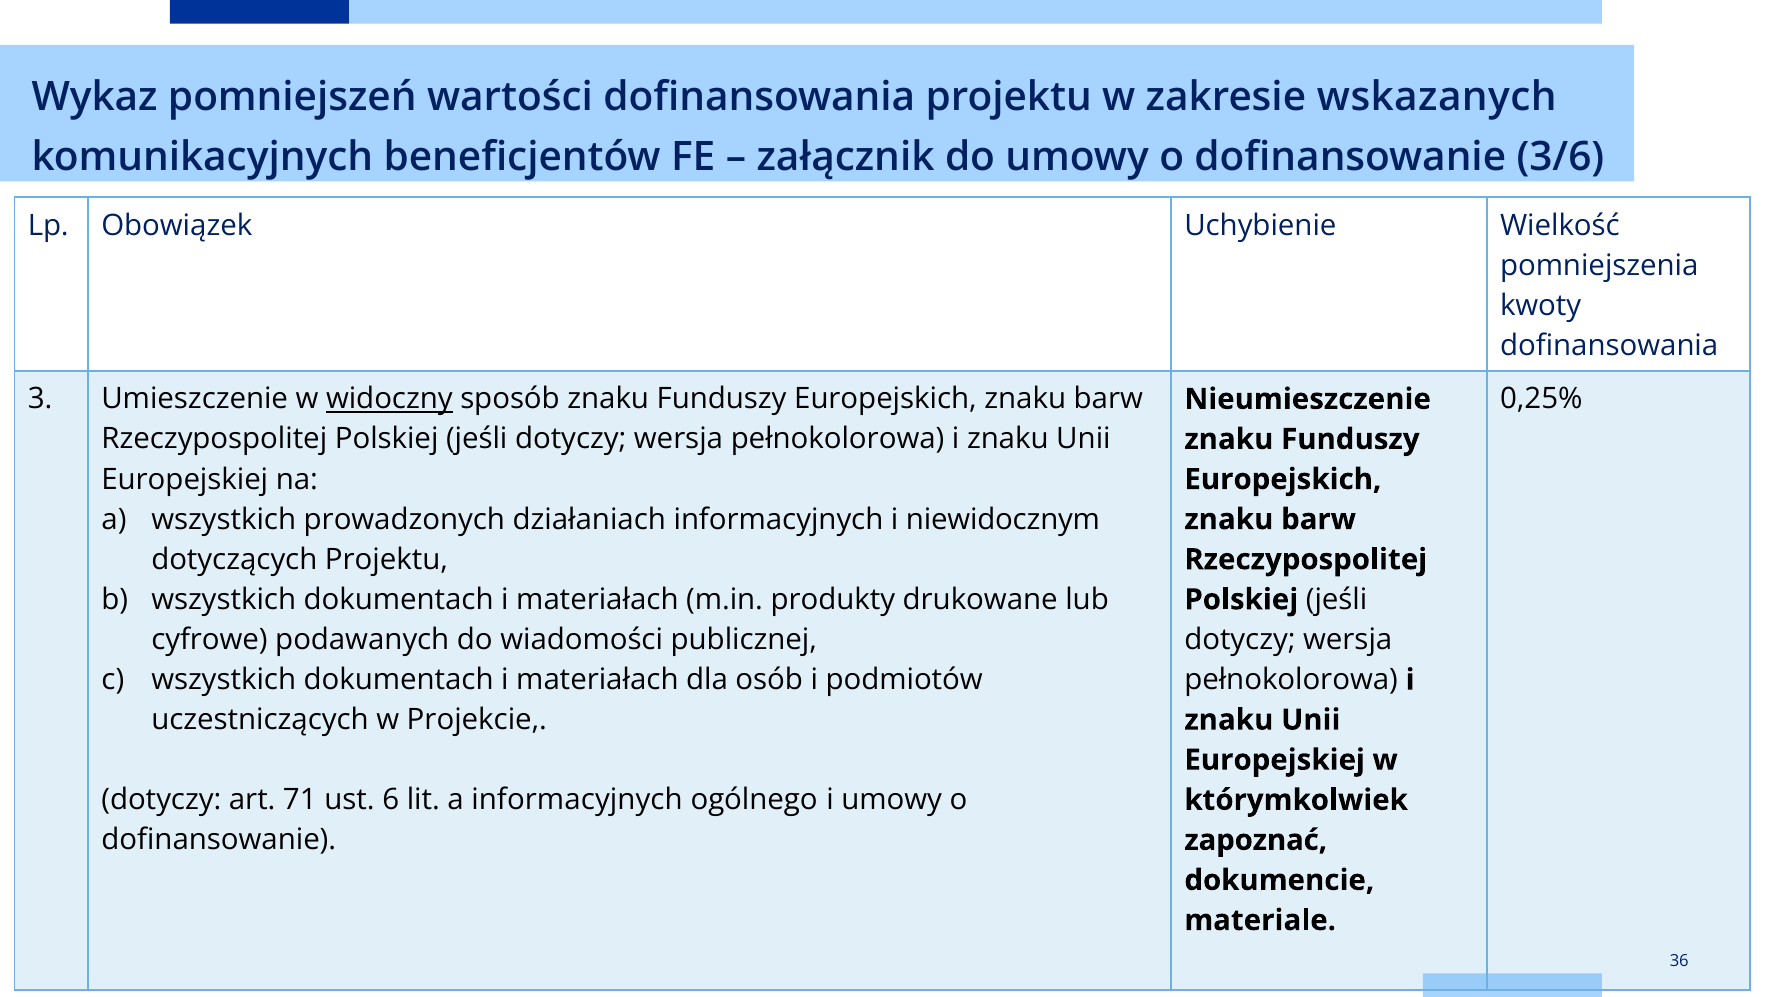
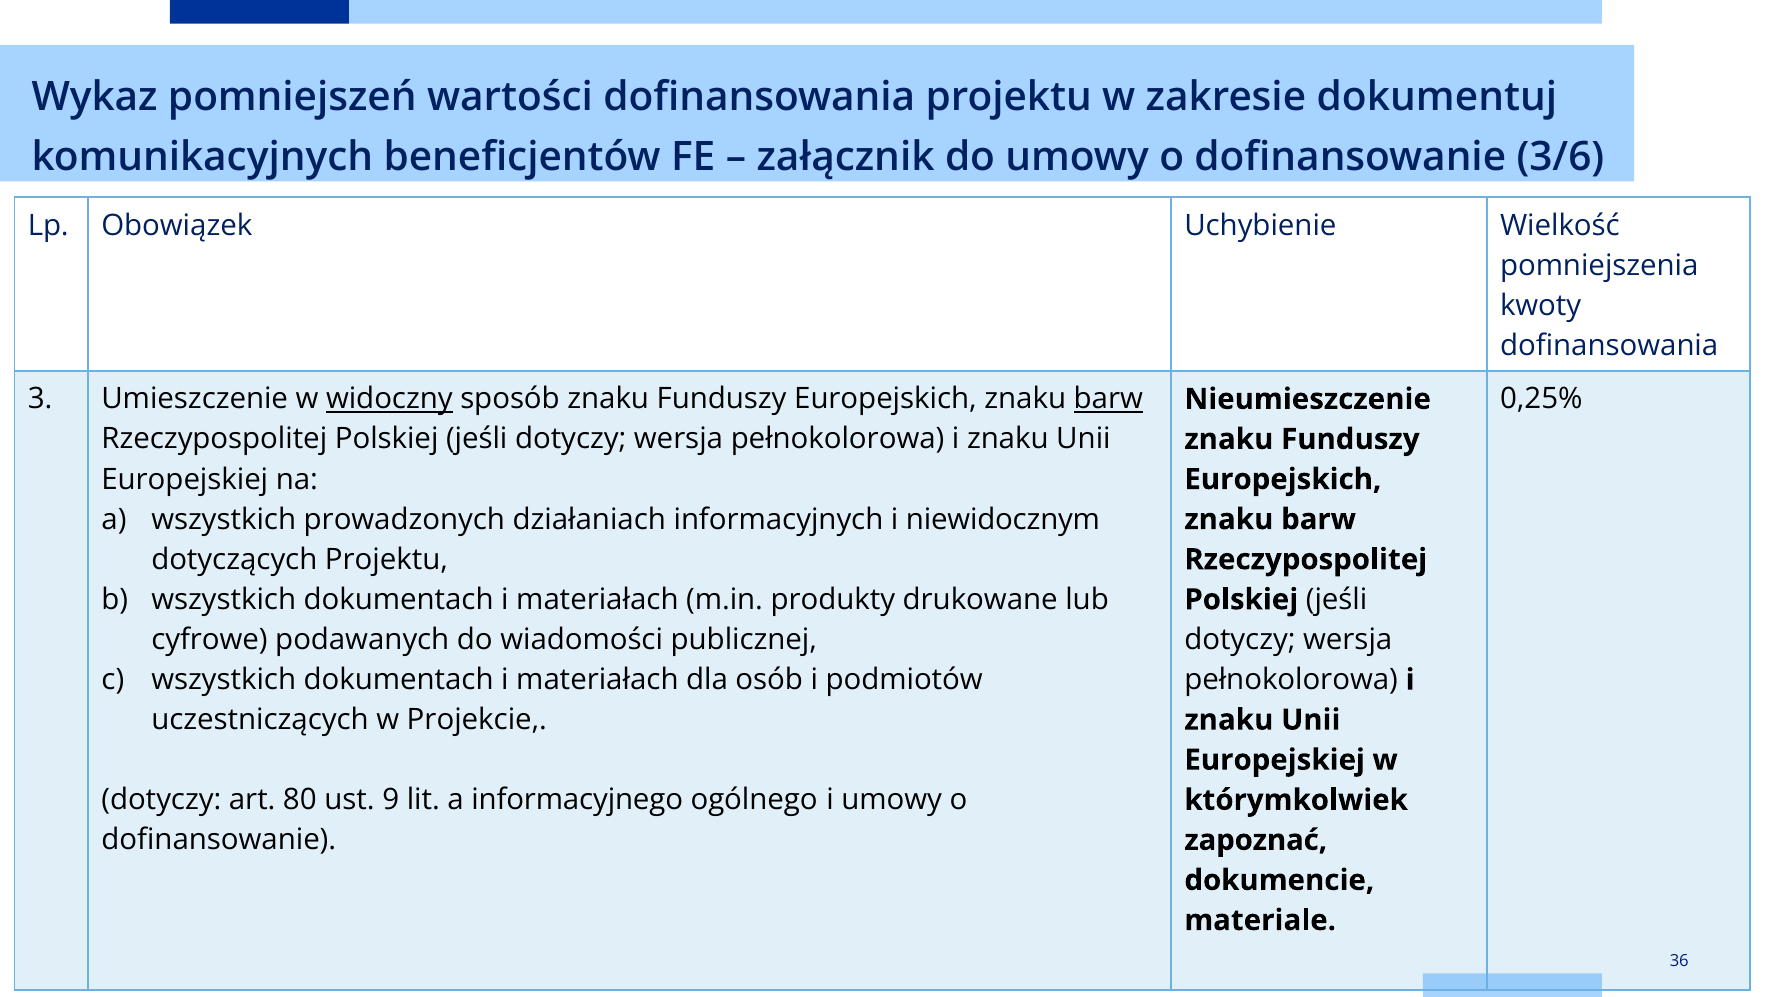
wskazanych: wskazanych -> dokumentuj (1437, 97)
barw underline: none -> present (1108, 399)
71: 71 -> 80 (300, 800)
6: 6 -> 9 (391, 800)
a informacyjnych: informacyjnych -> informacyjnego (577, 800)
